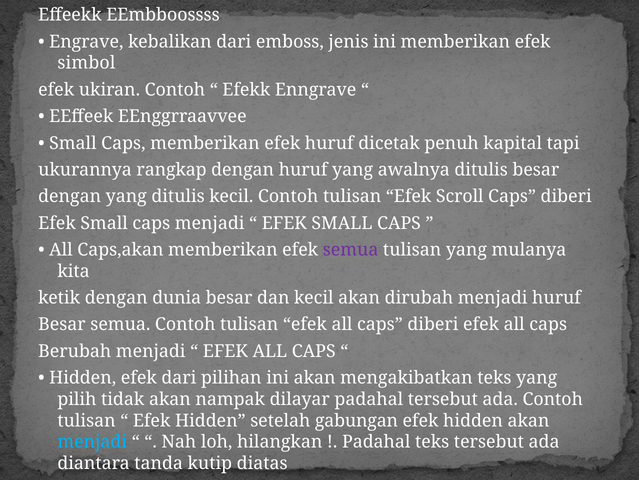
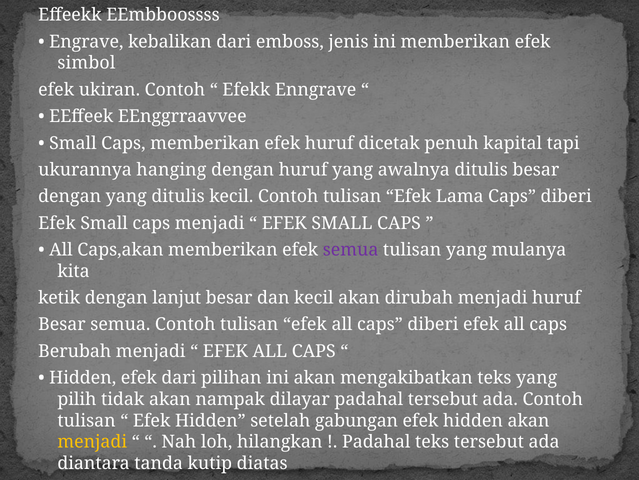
rangkap: rangkap -> hanging (171, 170)
Scroll: Scroll -> Lama (460, 196)
dunia: dunia -> lanjut (177, 297)
menjadi colour: light blue -> yellow (92, 441)
